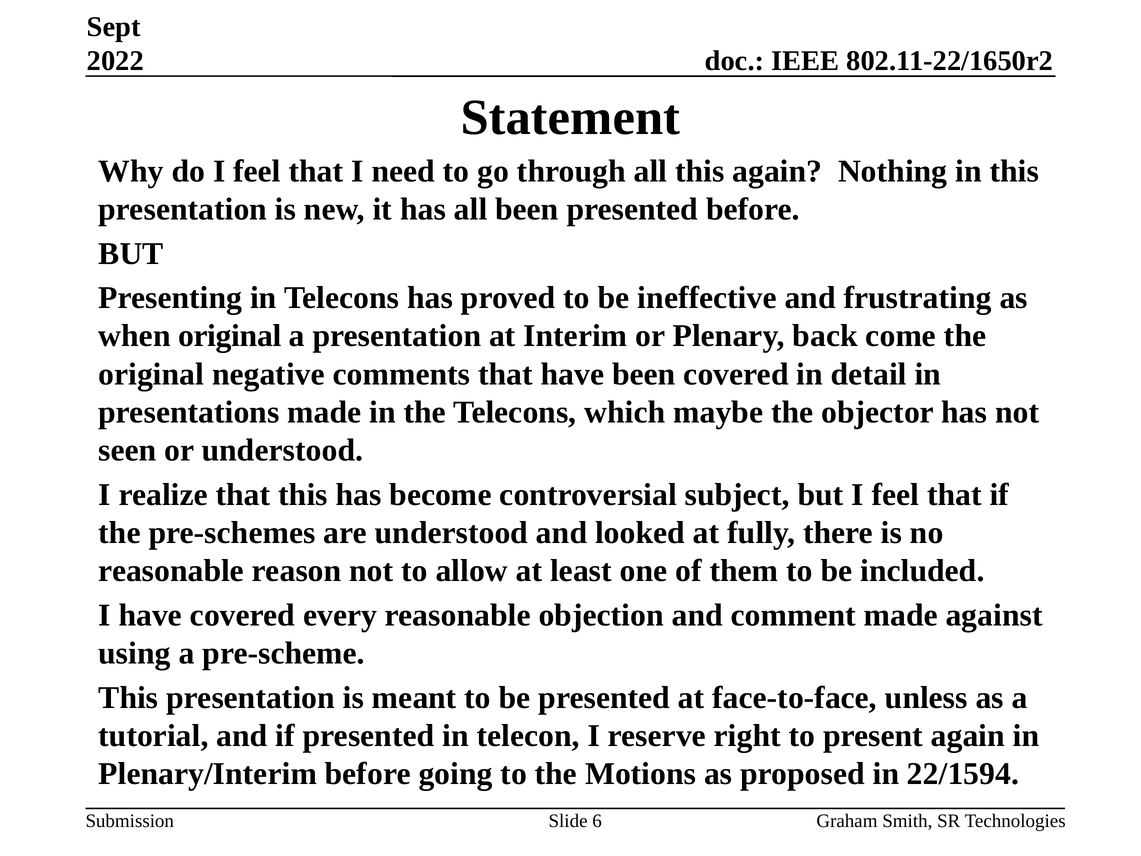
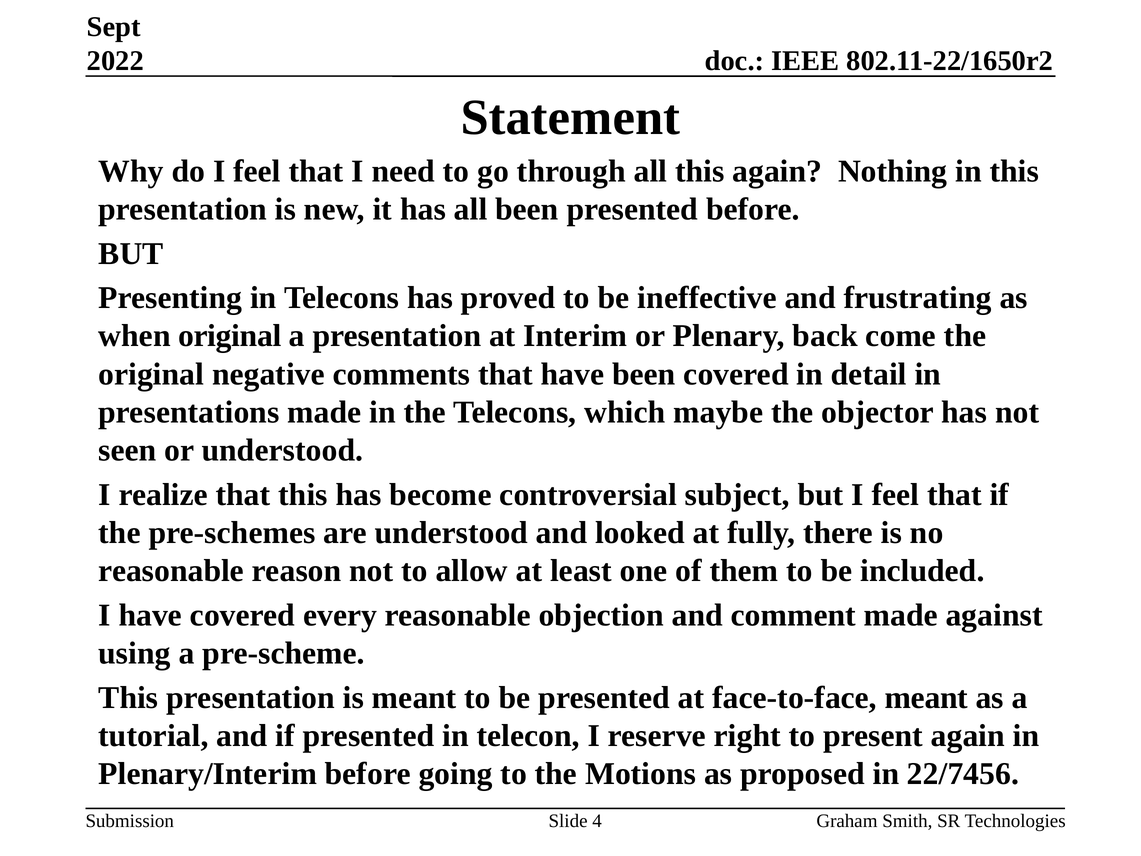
face-to-face unless: unless -> meant (926, 697)
22/1594: 22/1594 -> 22/7456 (963, 773)
6: 6 -> 4 (597, 821)
